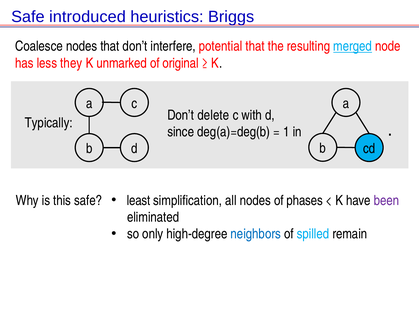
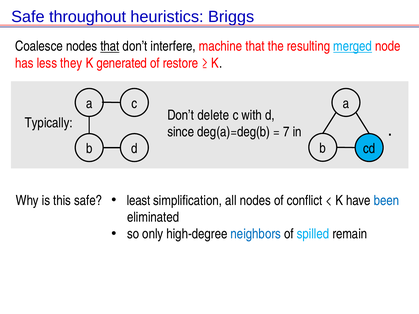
introduced: introduced -> throughout (88, 17)
that underline: none -> present (110, 46)
potential: potential -> machine (221, 46)
unmarked: unmarked -> generated (122, 63)
original: original -> restore (181, 63)
1: 1 -> 7 (286, 132)
phases: phases -> conflict (305, 201)
been colour: purple -> blue (386, 201)
